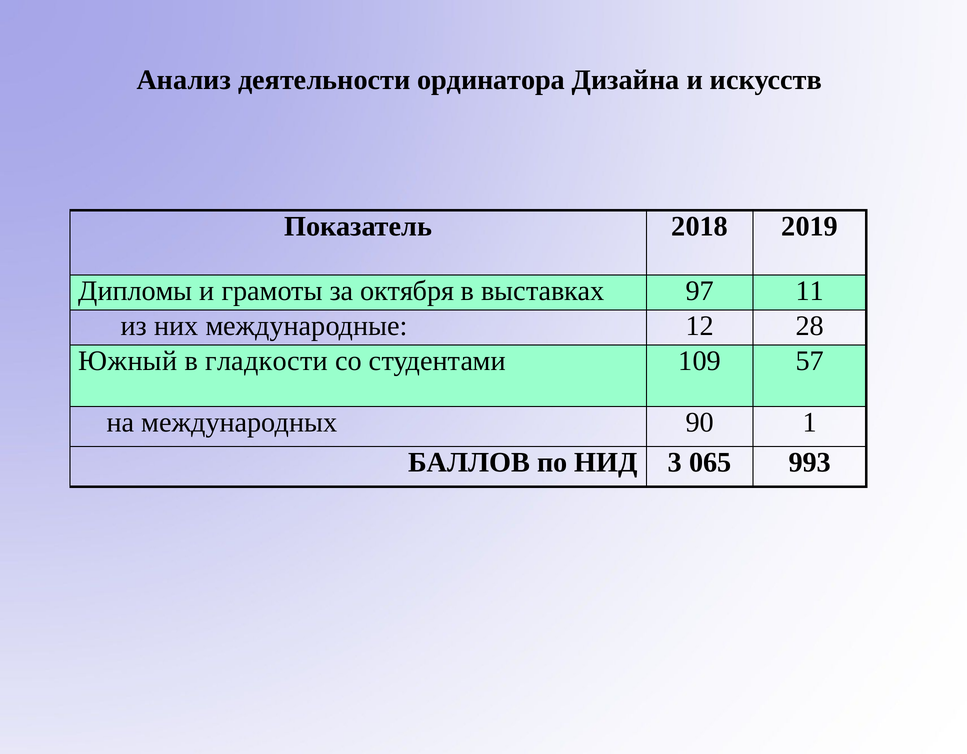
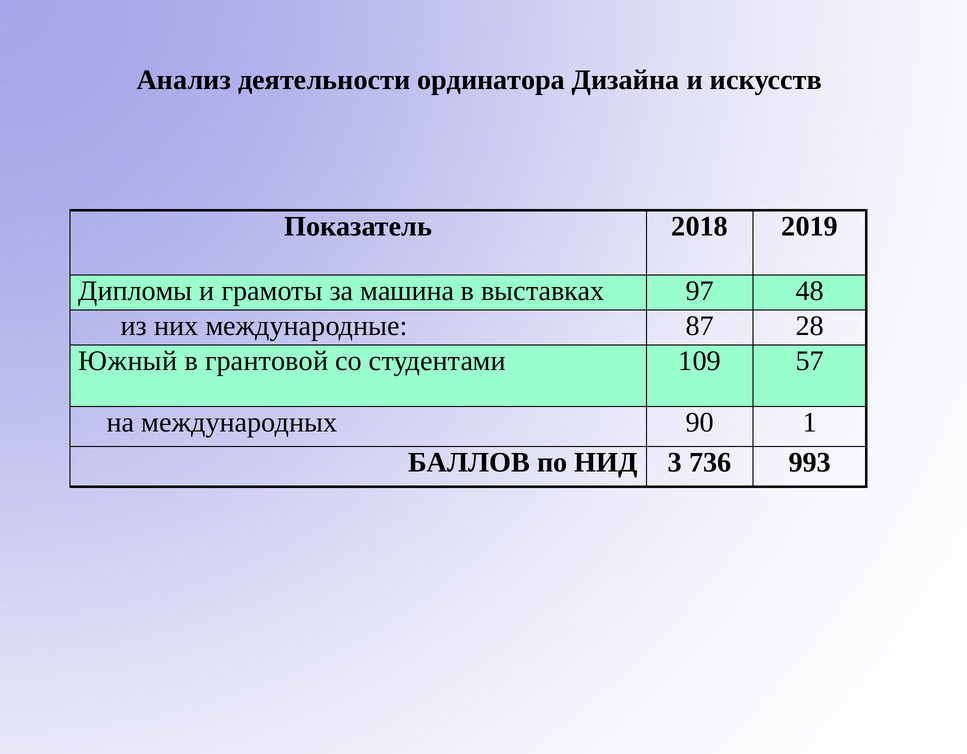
октября: октября -> машина (407, 291)
11: 11 -> 48 (810, 291)
12: 12 -> 87 (700, 326)
гладкости: гладкости -> грантовой (267, 361)
065: 065 -> 736 (710, 462)
